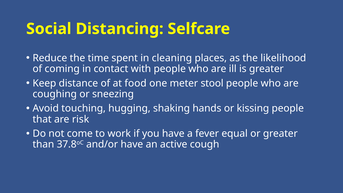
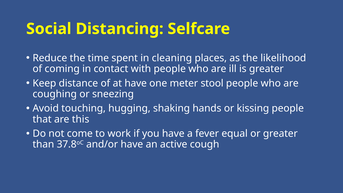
at food: food -> have (136, 83)
risk: risk -> this (81, 119)
